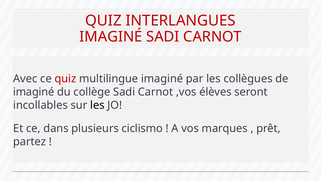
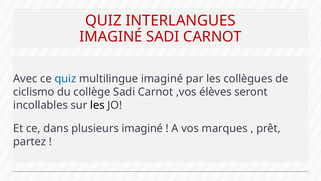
quiz colour: red -> blue (65, 79)
imaginé: imaginé -> ciclismo (34, 92)
plusieurs ciclismo: ciclismo -> imaginé (142, 128)
